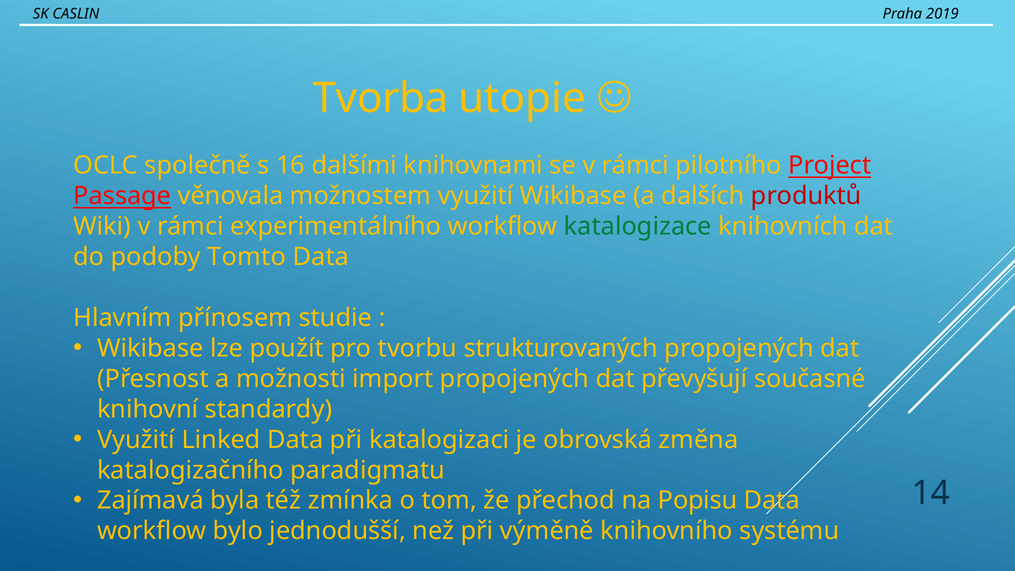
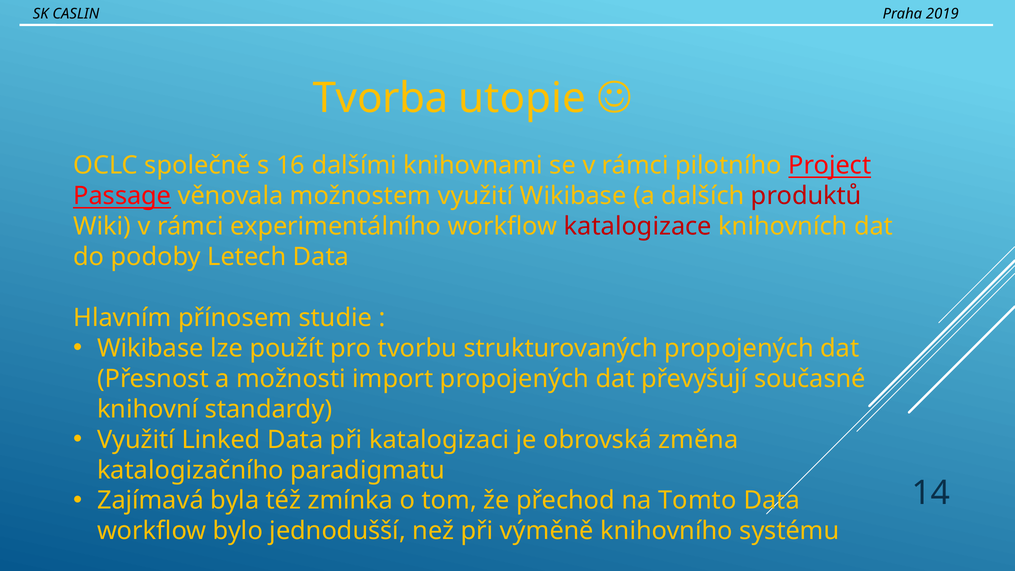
katalogizace colour: green -> red (638, 226)
Tomto: Tomto -> Letech (247, 257)
Popisu: Popisu -> Tomto (697, 501)
